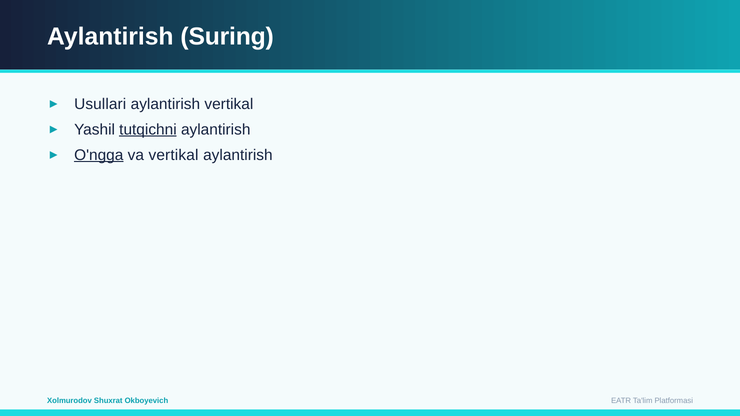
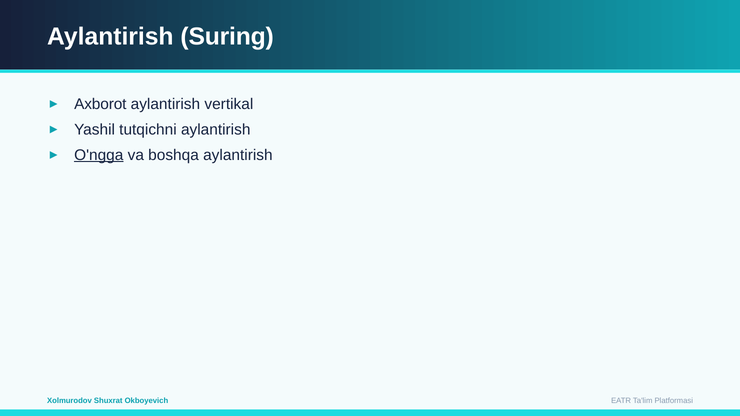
Usullari: Usullari -> Axborot (100, 104)
tutqichni underline: present -> none (148, 130)
va vertikal: vertikal -> boshqa (174, 155)
